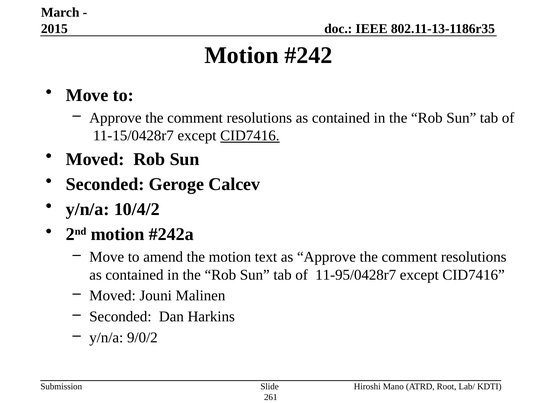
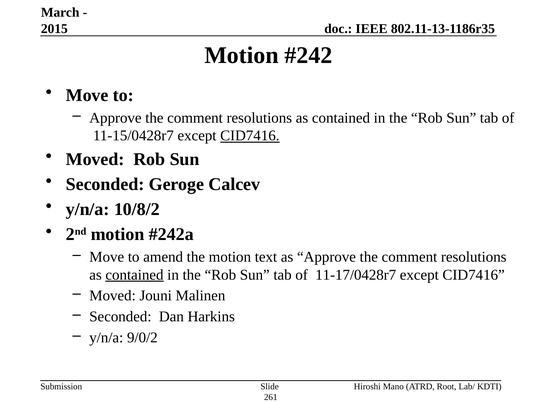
10/4/2: 10/4/2 -> 10/8/2 (137, 209)
contained underline: none -> present (134, 275)
11-95/0428r7: 11-95/0428r7 -> 11-17/0428r7 (356, 275)
